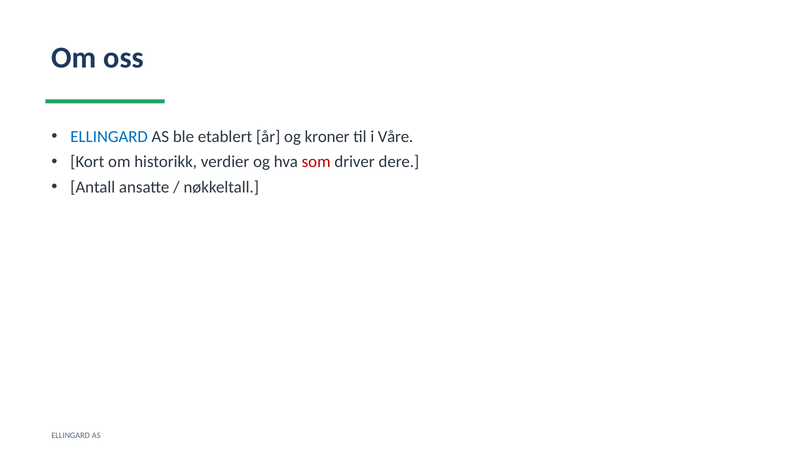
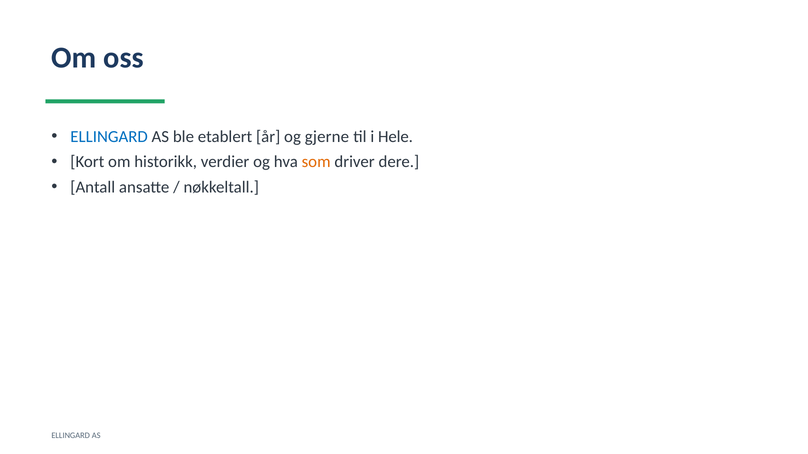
kroner: kroner -> gjerne (327, 137)
Våre: Våre -> Hele (395, 137)
som colour: red -> orange (316, 162)
